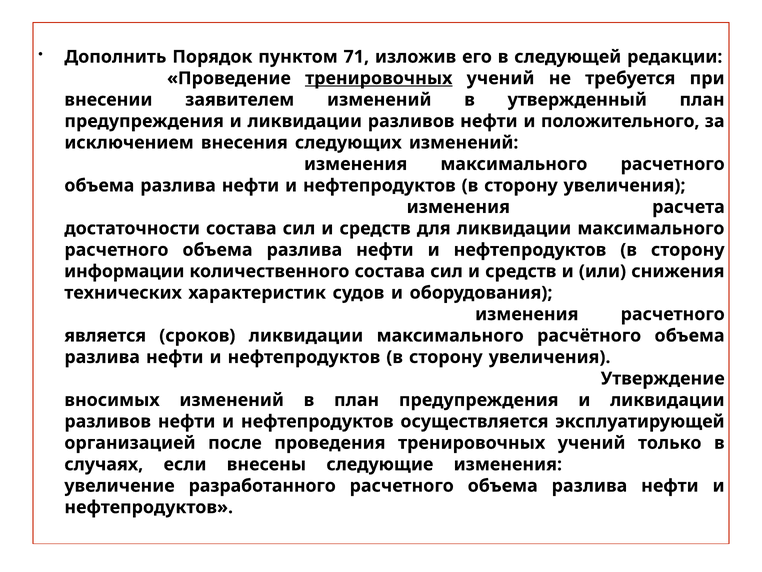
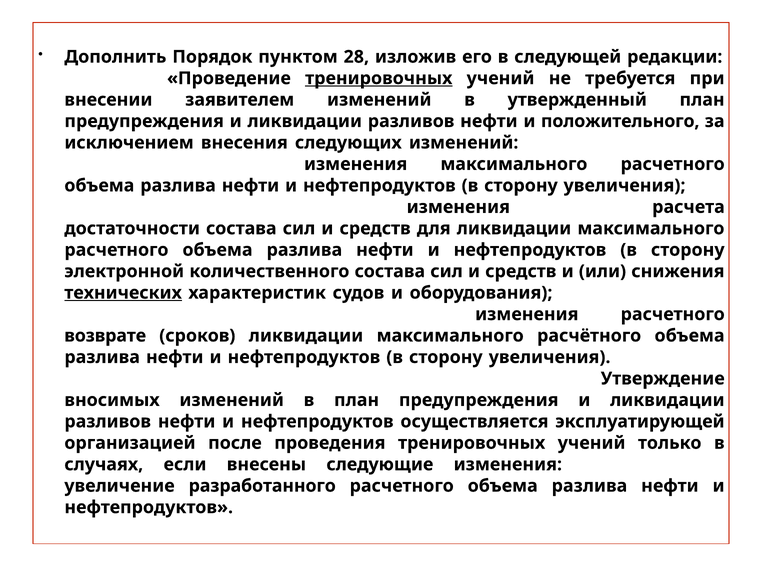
71: 71 -> 28 (356, 57)
информации: информации -> электронной (124, 271)
технических underline: none -> present (123, 293)
является: является -> возврате (105, 335)
